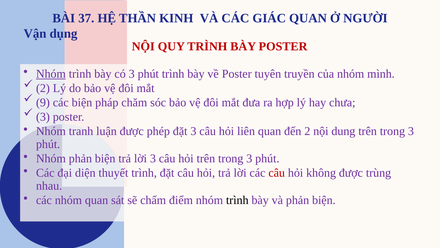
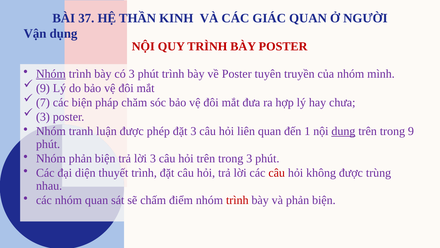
2: 2 -> 9 (43, 88)
9: 9 -> 7 (43, 102)
đến 2: 2 -> 1 (307, 131)
dung underline: none -> present (343, 131)
3: 3 -> 9 (411, 131)
trình colour: black -> red (237, 200)
